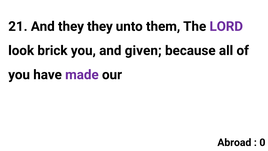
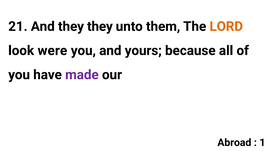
LORD colour: purple -> orange (226, 26)
brick: brick -> were (52, 51)
given: given -> yours (143, 51)
0: 0 -> 1 (262, 142)
